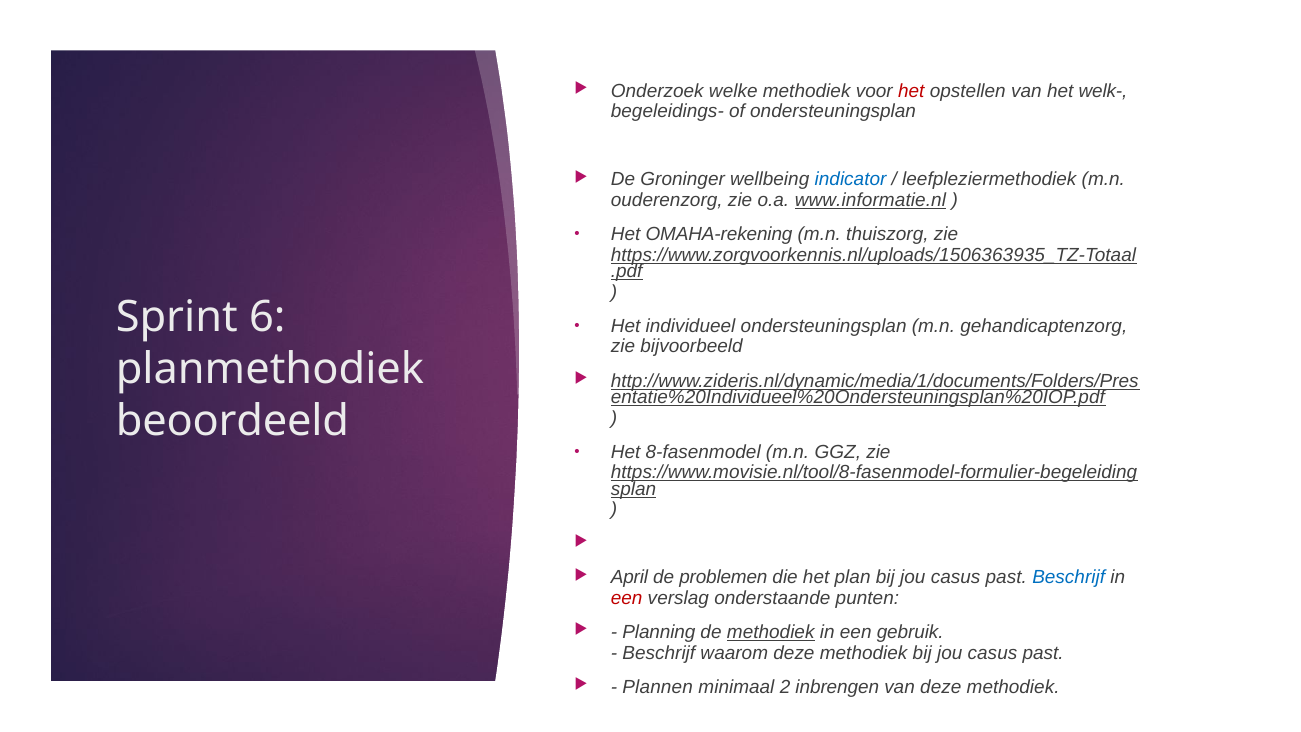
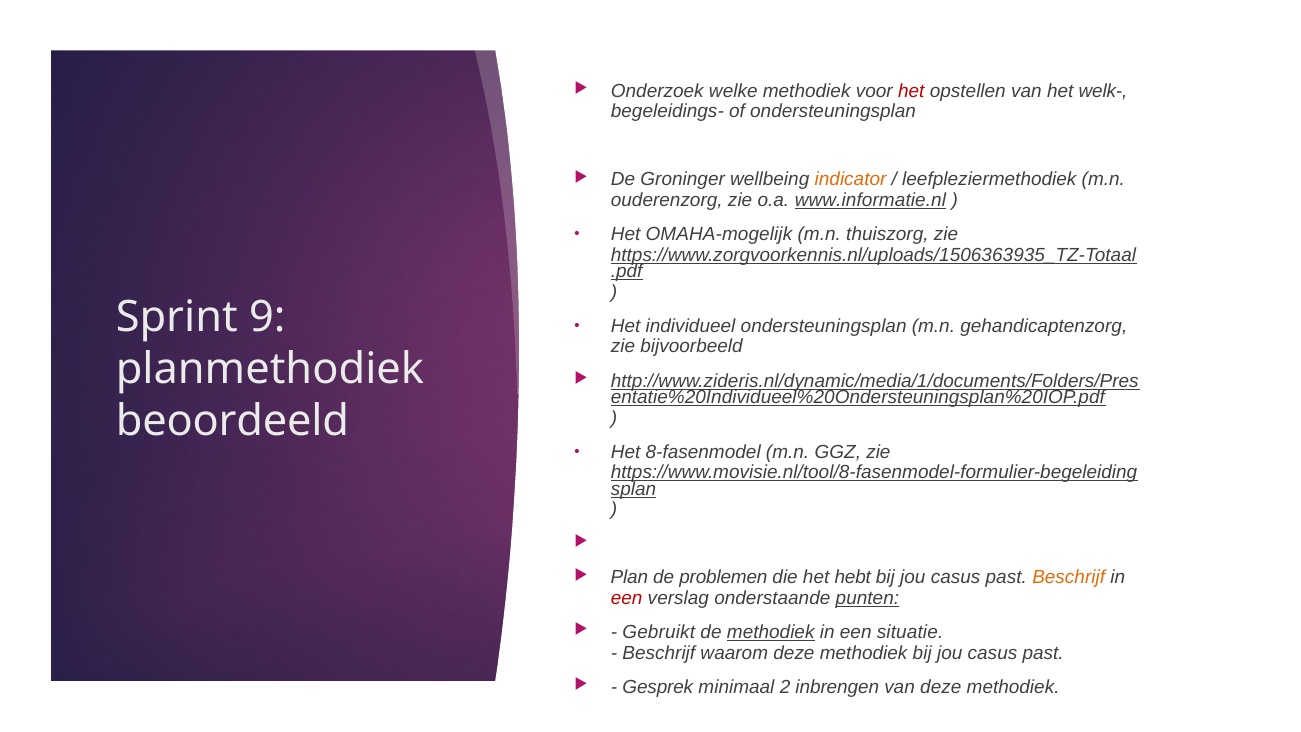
indicator colour: blue -> orange (851, 180)
OMAHA-rekening: OMAHA-rekening -> OMAHA-mogelijk (719, 234)
6: 6 -> 9 (267, 317)
April: April -> Plan (629, 578)
plan: plan -> hebt (853, 578)
Beschrijf colour: blue -> orange (1069, 578)
punten underline: none -> present (867, 598)
Planning: Planning -> Gebruikt (659, 632)
gebruik: gebruik -> situatie (910, 632)
Plannen: Plannen -> Gesprek (658, 687)
